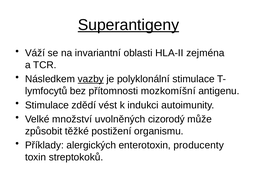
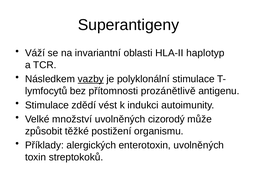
Superantigeny underline: present -> none (128, 25)
zejména: zejména -> haplotyp (205, 53)
mozkomíšní: mozkomíšní -> prozánětlivě (168, 91)
enterotoxin producenty: producenty -> uvolněných (199, 145)
